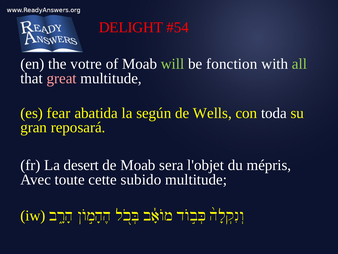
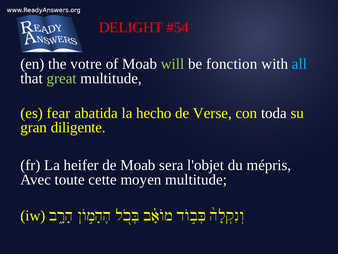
all colour: light green -> light blue (299, 64)
great colour: pink -> light green (62, 78)
según: según -> hecho (154, 113)
Wells: Wells -> Verse (212, 113)
reposará: reposará -> diligente (78, 127)
desert: desert -> heifer (81, 165)
subido: subido -> moyen (141, 179)
